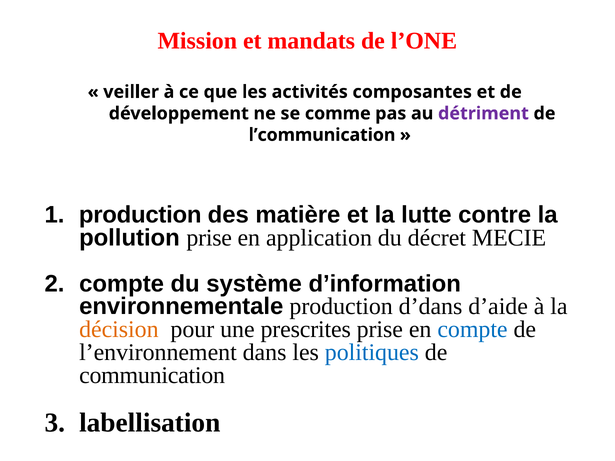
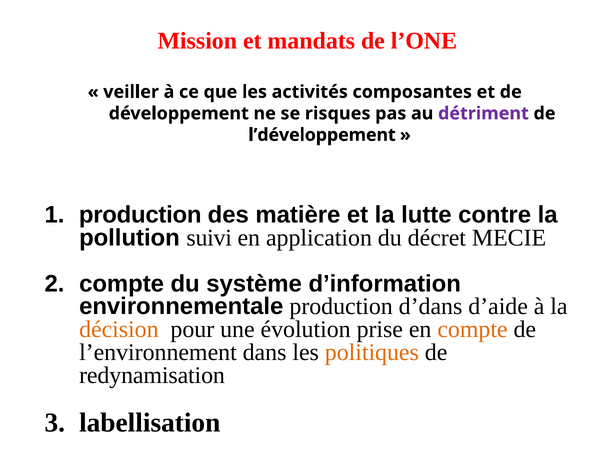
comme: comme -> risques (338, 113)
l’communication: l’communication -> l’développement (322, 135)
pollution prise: prise -> suivi (209, 238)
prescrites: prescrites -> évolution (306, 330)
compte colour: blue -> orange (472, 330)
politiques colour: blue -> orange (372, 353)
communication: communication -> redynamisation (152, 376)
